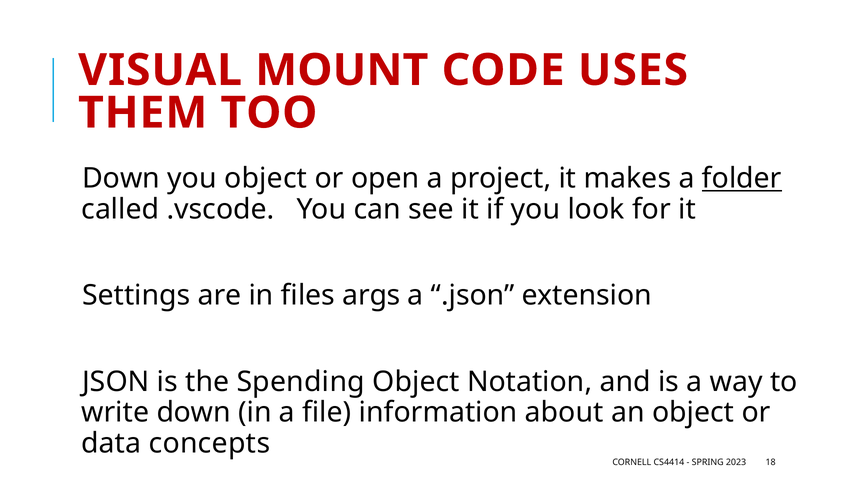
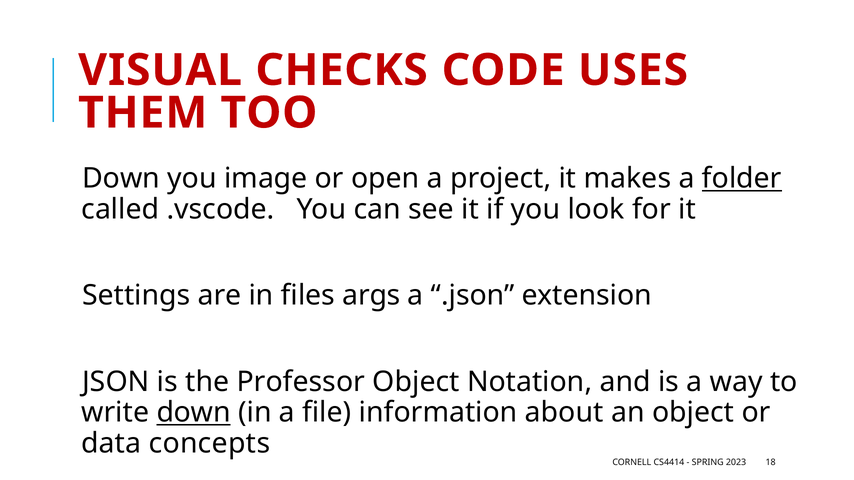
MOUNT: MOUNT -> CHECKS (342, 70)
you object: object -> image (266, 179)
Spending: Spending -> Professor (301, 382)
down underline: none -> present (194, 413)
